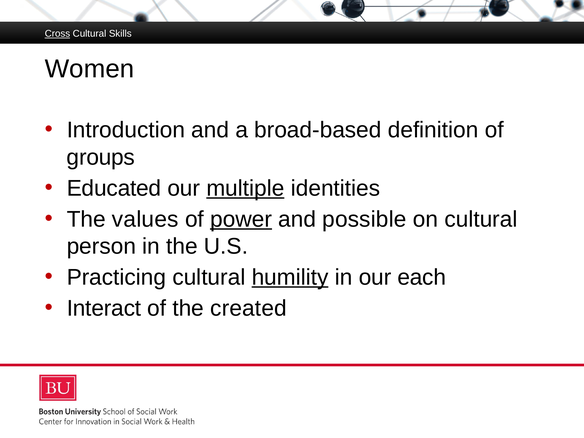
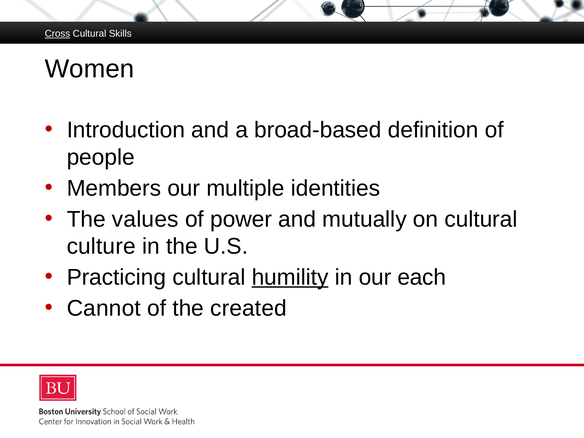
groups: groups -> people (101, 157)
Educated: Educated -> Members (114, 188)
multiple underline: present -> none (245, 188)
power underline: present -> none (241, 219)
possible: possible -> mutually (364, 219)
person: person -> culture (101, 246)
Interact: Interact -> Cannot (104, 308)
